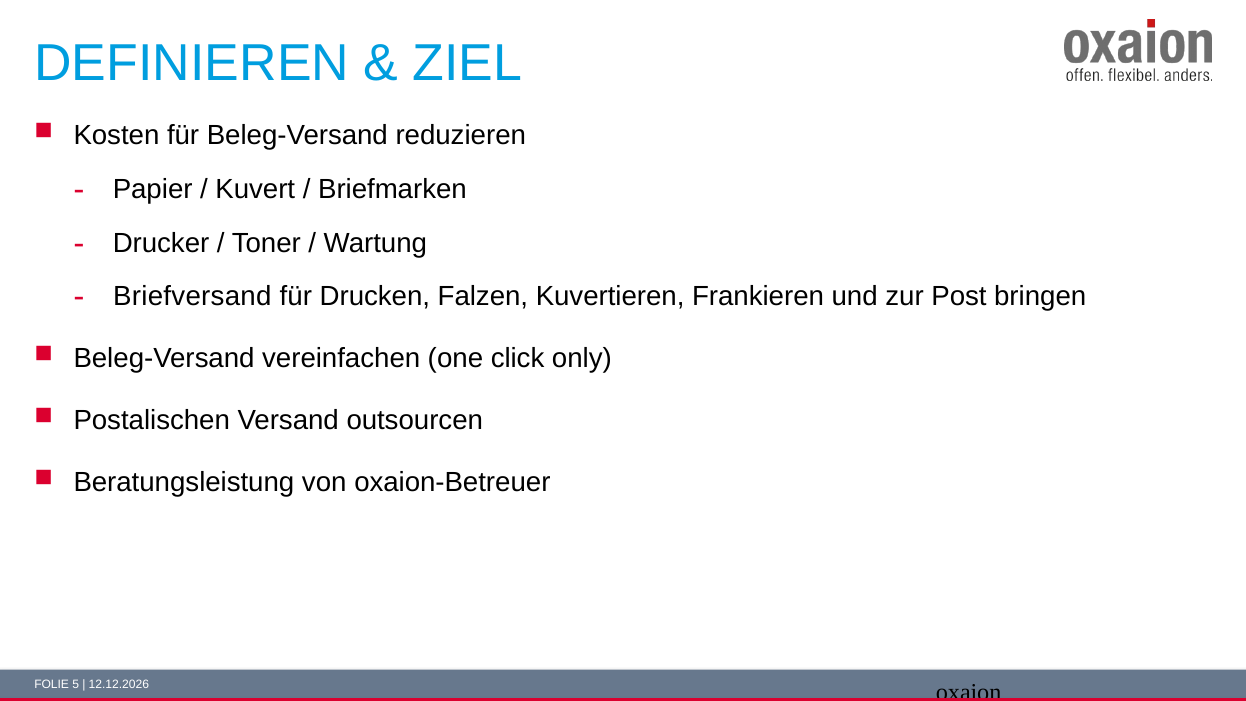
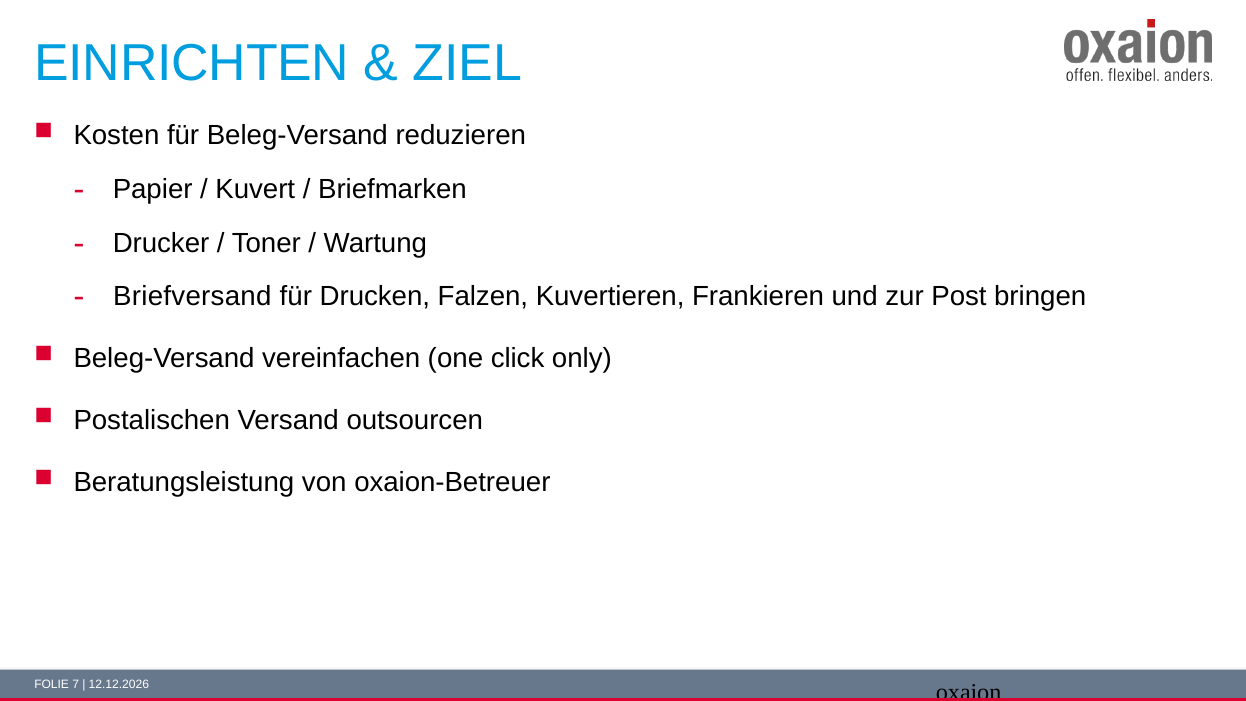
DEFINIEREN: DEFINIEREN -> EINRICHTEN (192, 63)
5: 5 -> 7 (76, 684)
